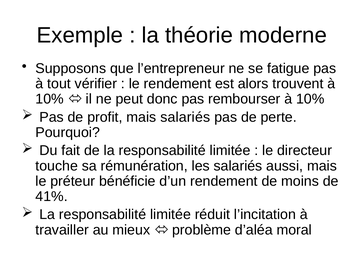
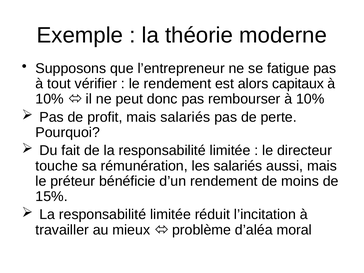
trouvent: trouvent -> capitaux (298, 84)
41%: 41% -> 15% (52, 196)
